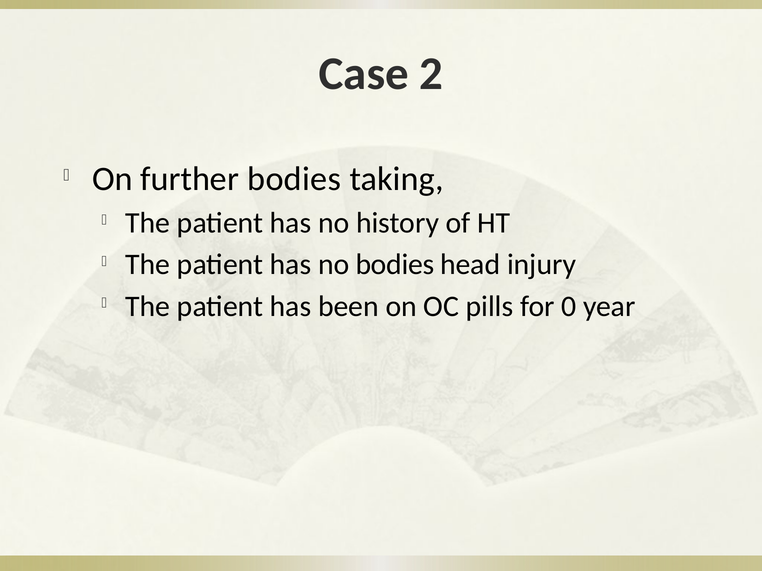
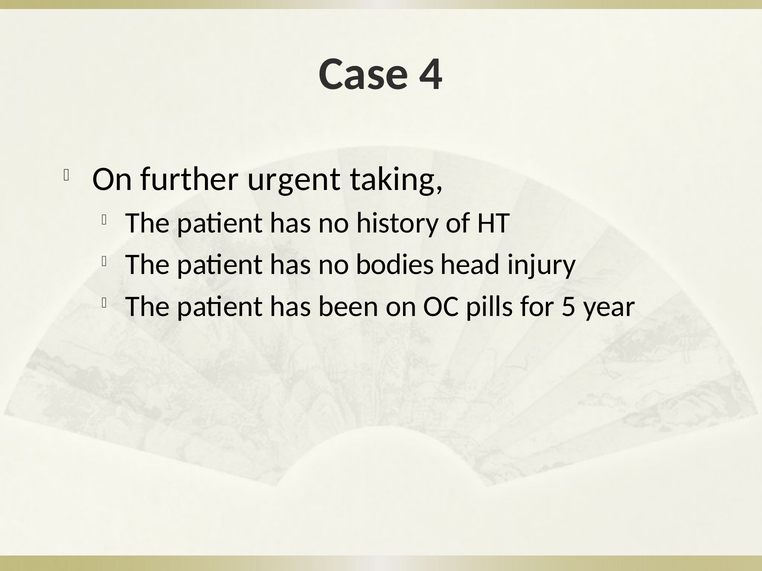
2: 2 -> 4 (431, 74)
further bodies: bodies -> urgent (294, 179)
0: 0 -> 5 (569, 307)
